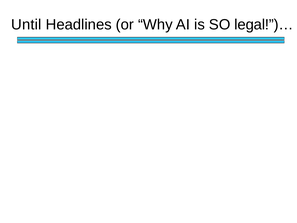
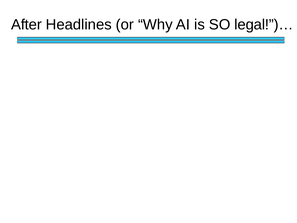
Until: Until -> After (26, 25)
